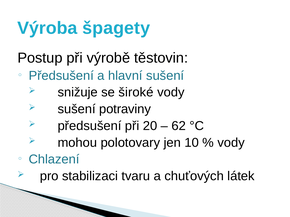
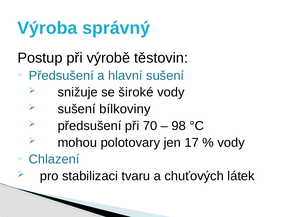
špagety: špagety -> správný (116, 28)
potraviny: potraviny -> bílkoviny (125, 109)
20: 20 -> 70 (150, 126)
62: 62 -> 98 (179, 126)
10: 10 -> 17 (192, 143)
